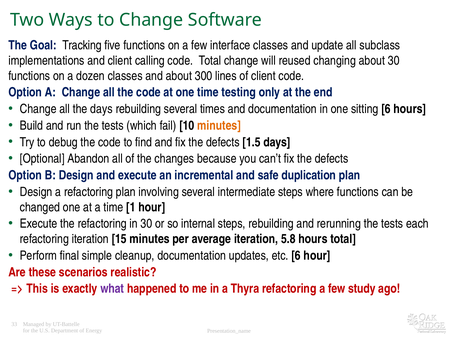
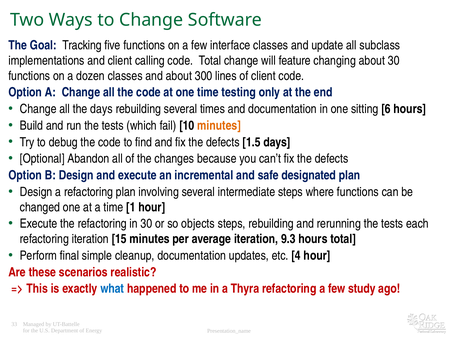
reused: reused -> feature (295, 60)
duplication: duplication -> designated (309, 175)
internal: internal -> objects (198, 223)
5.8: 5.8 -> 9.3 (288, 239)
etc 6: 6 -> 4 (296, 255)
what colour: purple -> blue (112, 288)
